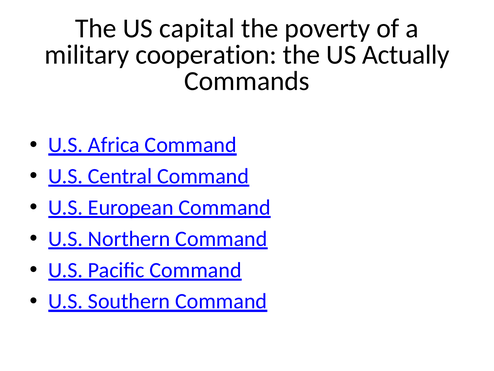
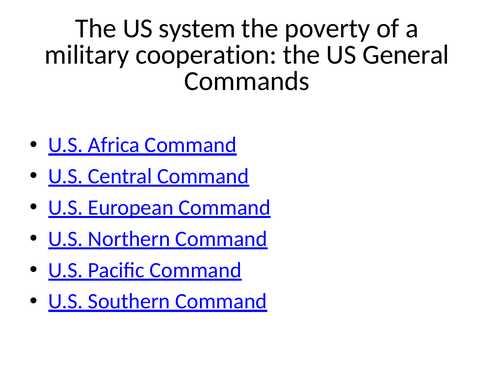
capital: capital -> system (197, 28)
Actually: Actually -> General (406, 55)
